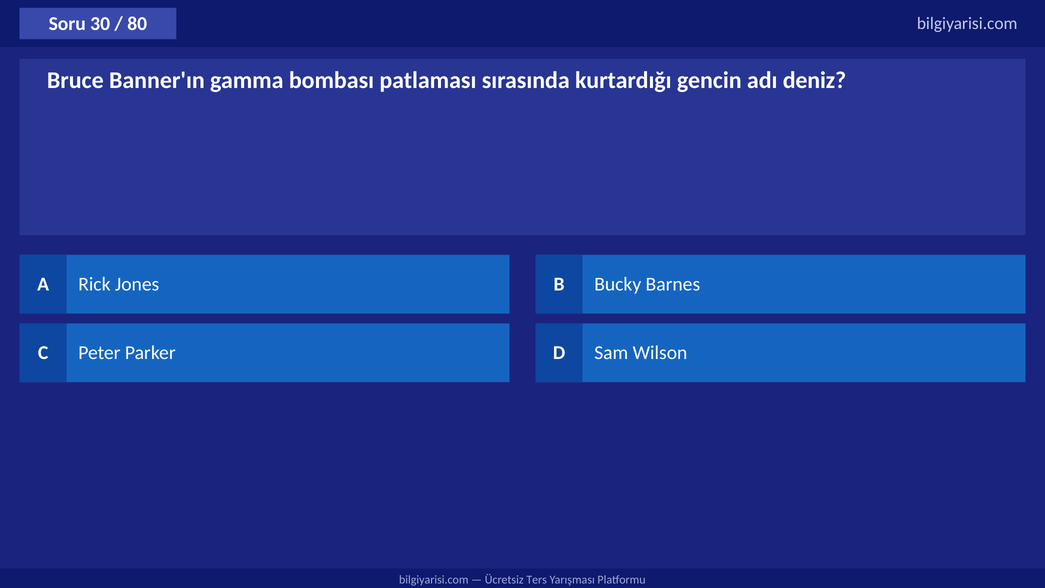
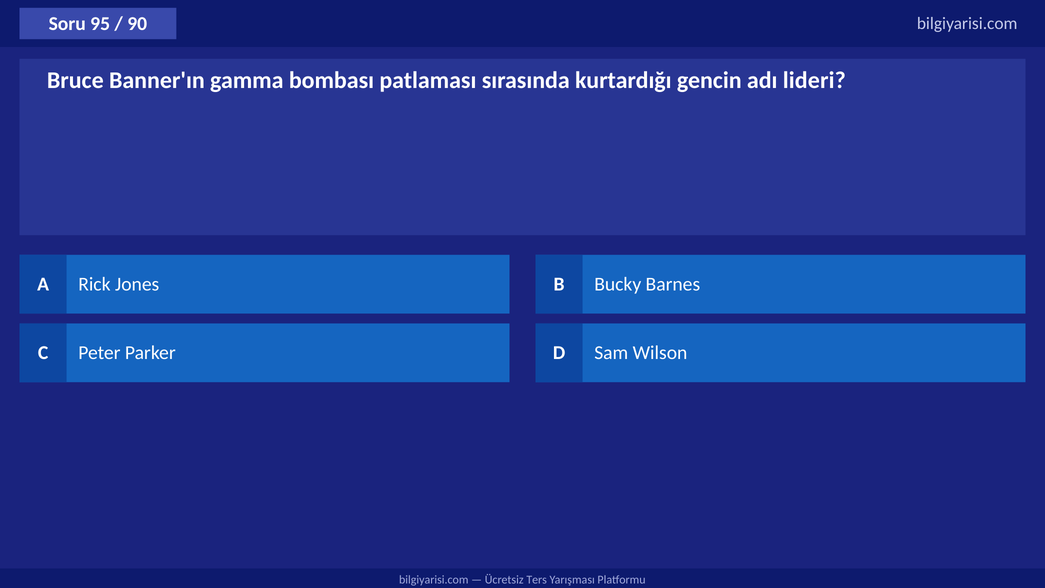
30: 30 -> 95 (100, 24)
80: 80 -> 90 (137, 24)
deniz: deniz -> lideri (814, 80)
